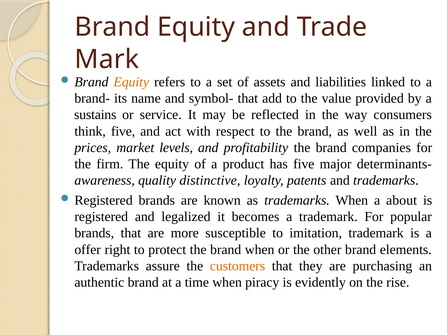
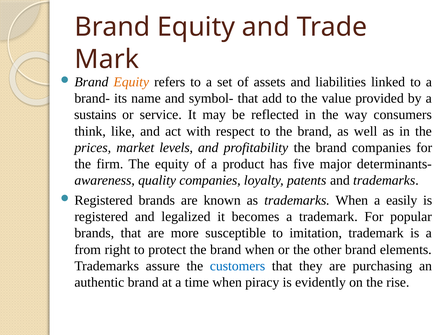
think five: five -> like (123, 131)
quality distinctive: distinctive -> companies (210, 180)
about: about -> easily (402, 201)
offer: offer -> from (88, 250)
customers colour: orange -> blue (238, 266)
